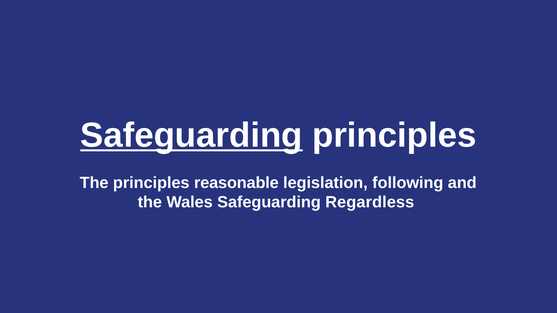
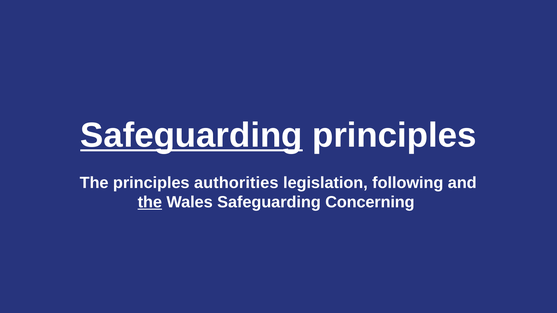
reasonable: reasonable -> authorities (236, 183)
the underline: none -> present (150, 202)
Regardless: Regardless -> Concerning (370, 202)
